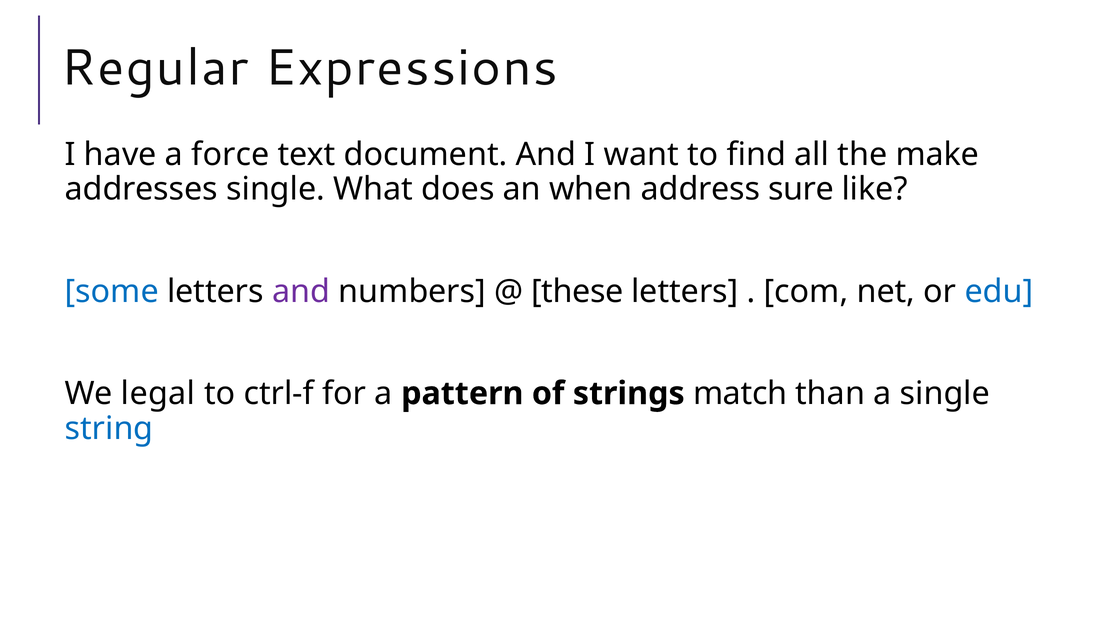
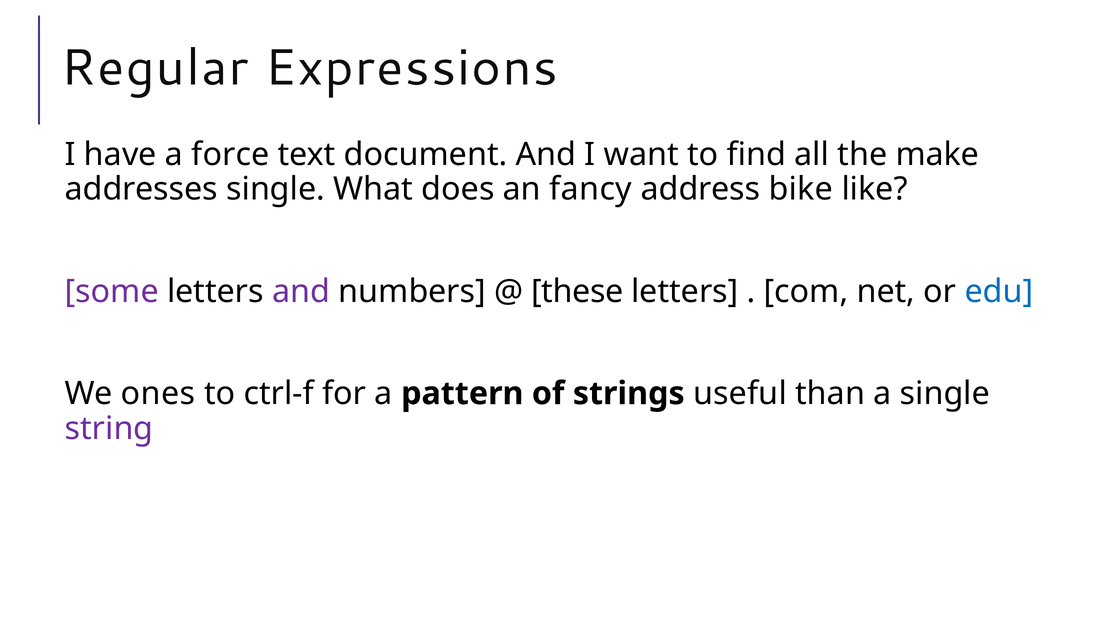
when: when -> fancy (591, 189)
sure: sure -> bike (801, 189)
some colour: blue -> purple (112, 292)
legal: legal -> ones (158, 394)
match: match -> useful (740, 394)
string colour: blue -> purple (109, 429)
